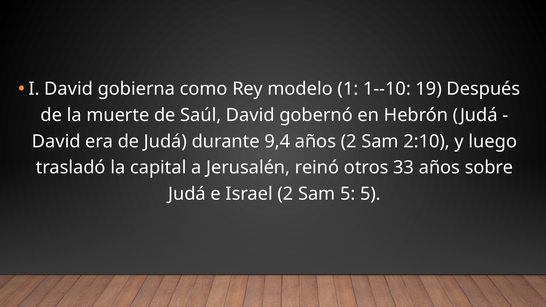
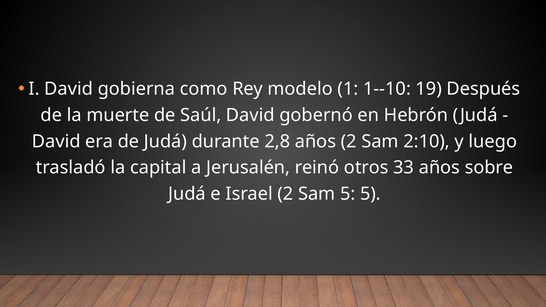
9,4: 9,4 -> 2,8 (277, 141)
